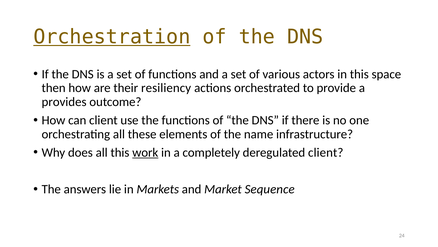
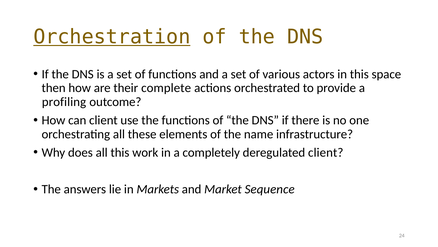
resiliency: resiliency -> complete (166, 88)
provides: provides -> profiling (64, 102)
work underline: present -> none (145, 152)
